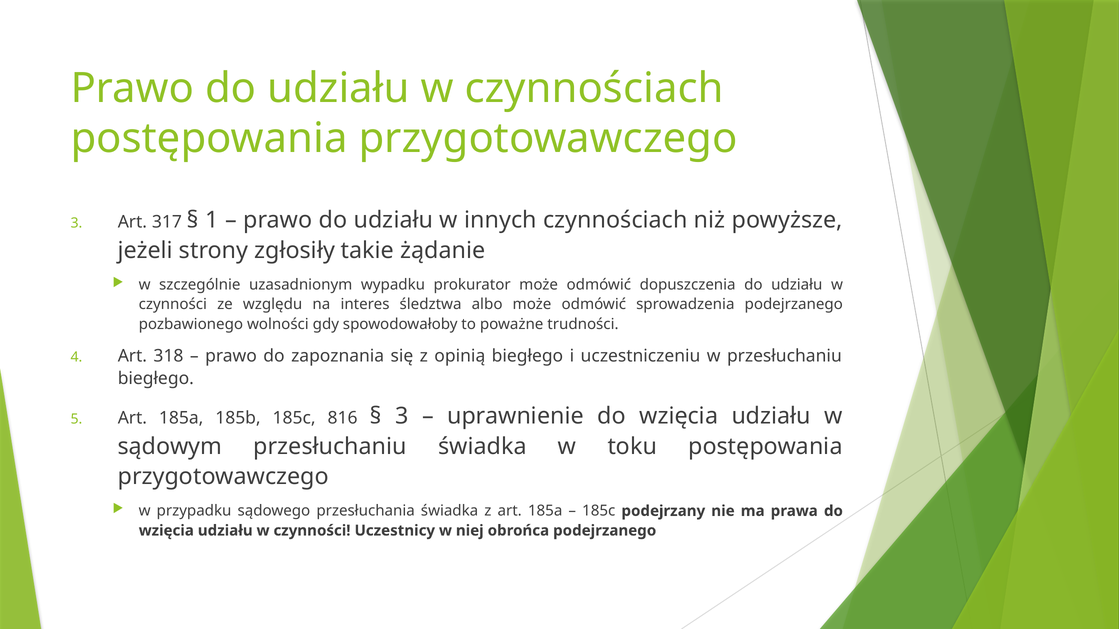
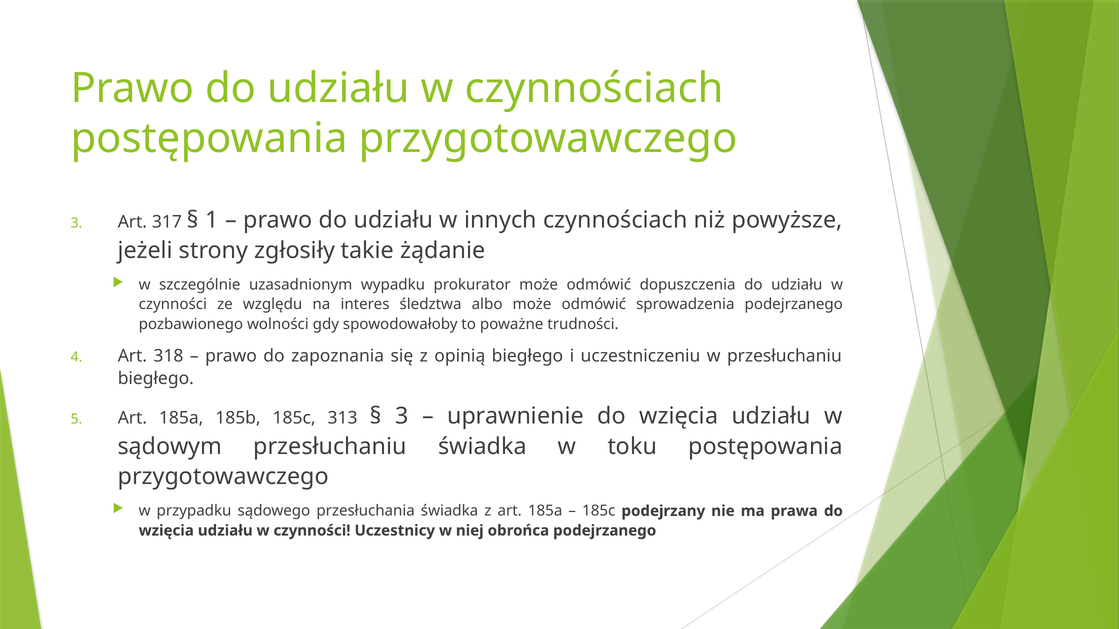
816: 816 -> 313 (343, 418)
